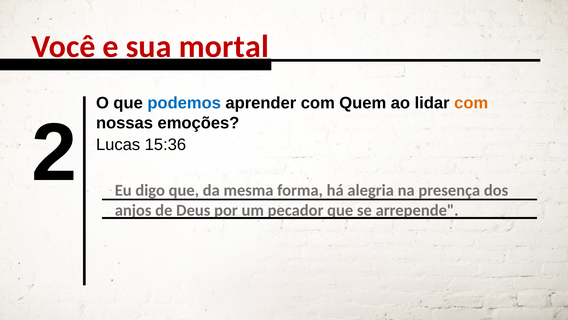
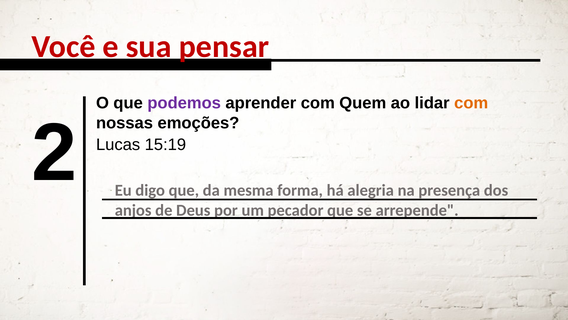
mortal: mortal -> pensar (224, 46)
podemos colour: blue -> purple (184, 103)
15:36: 15:36 -> 15:19 (165, 144)
